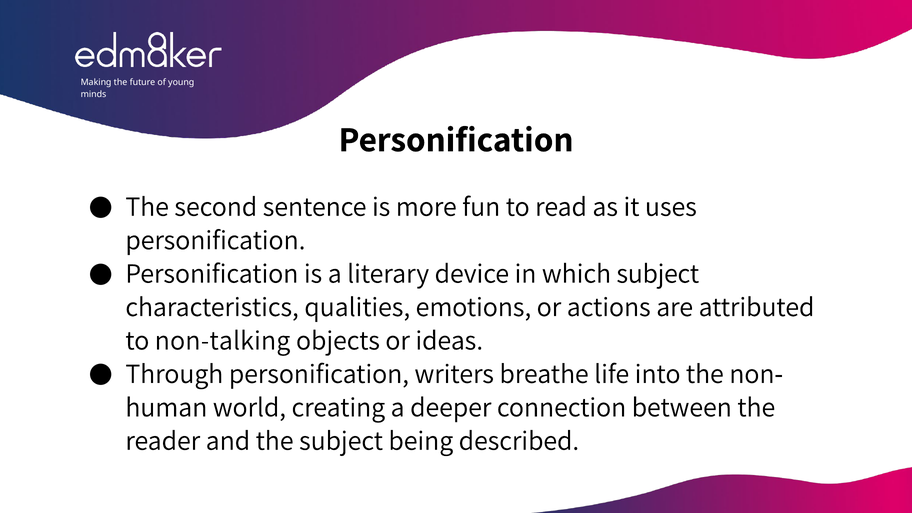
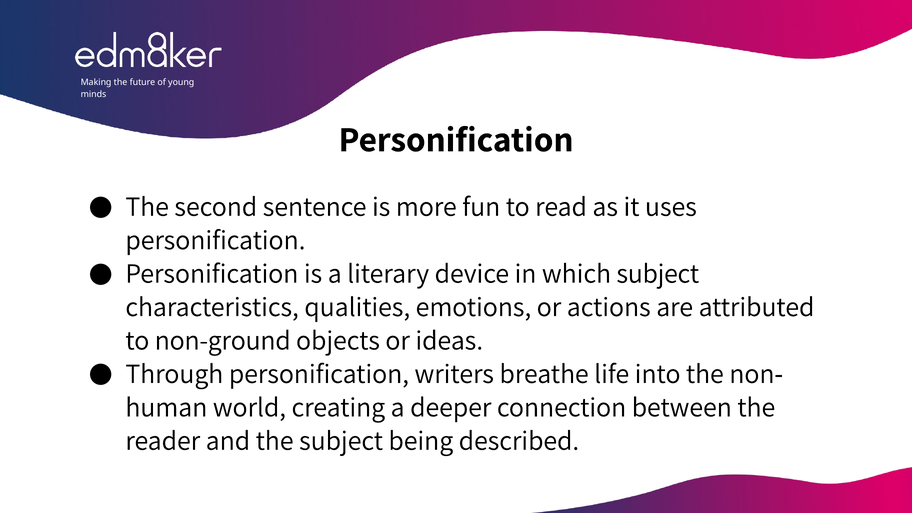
non-talking: non-talking -> non-ground (223, 340)
